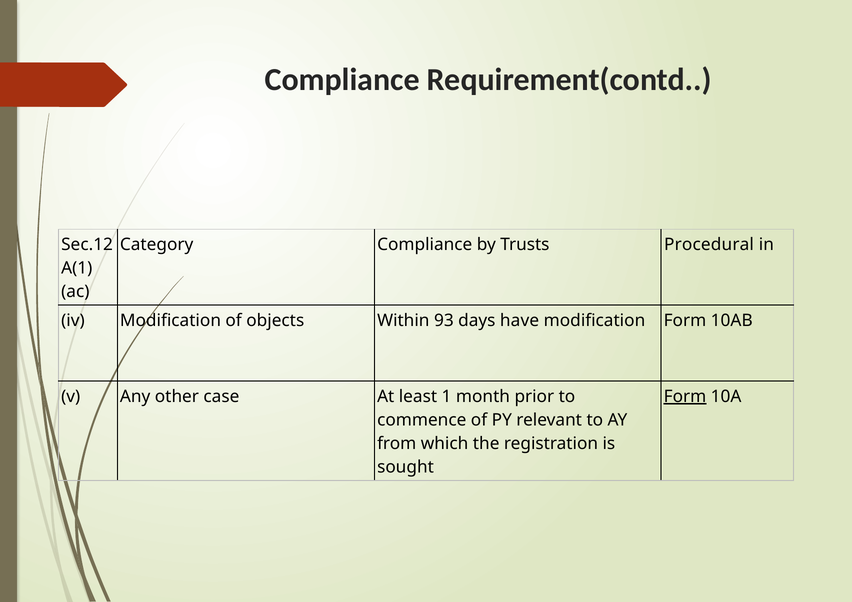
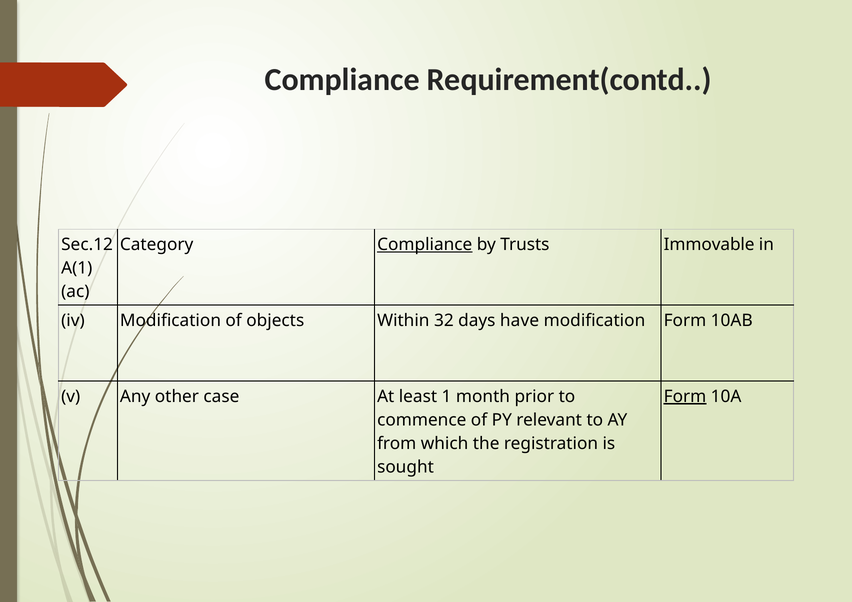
Compliance underline: none -> present (425, 245)
Procedural: Procedural -> Immovable (709, 245)
93: 93 -> 32 (444, 321)
